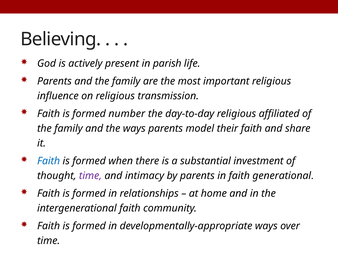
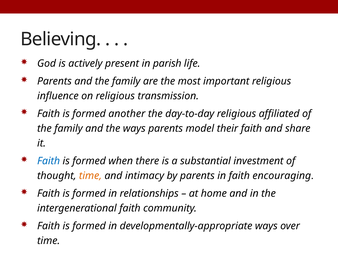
number: number -> another (127, 114)
time colour: purple -> orange (90, 176)
generational: generational -> encouraging (282, 176)
